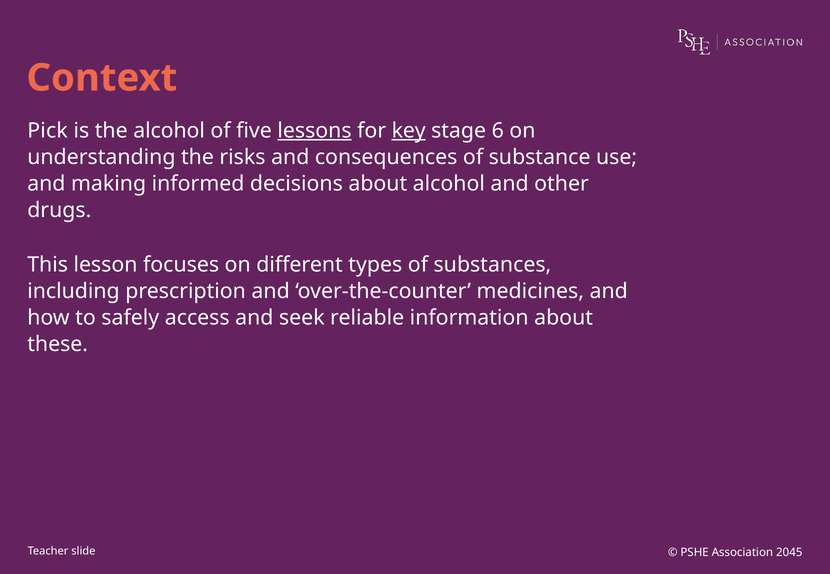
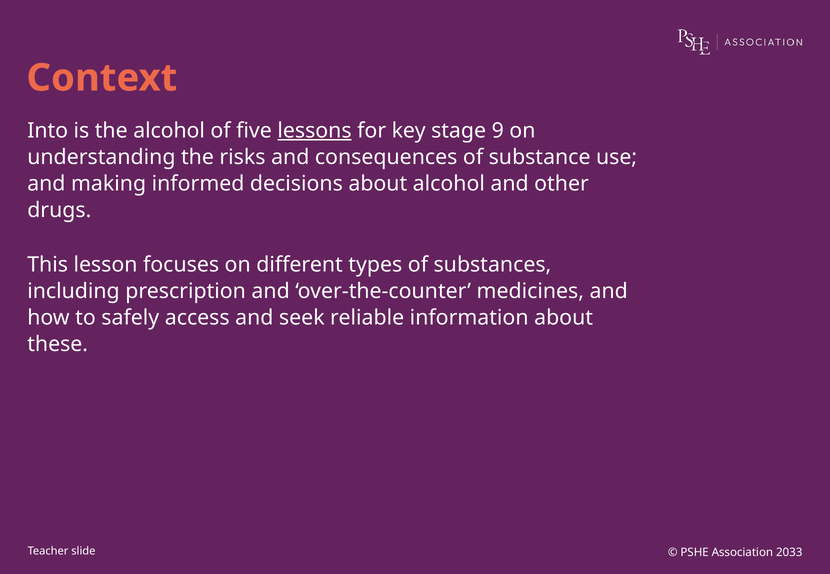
Pick: Pick -> Into (48, 131)
key underline: present -> none (409, 131)
6: 6 -> 9 (498, 131)
2045: 2045 -> 2033 (789, 553)
